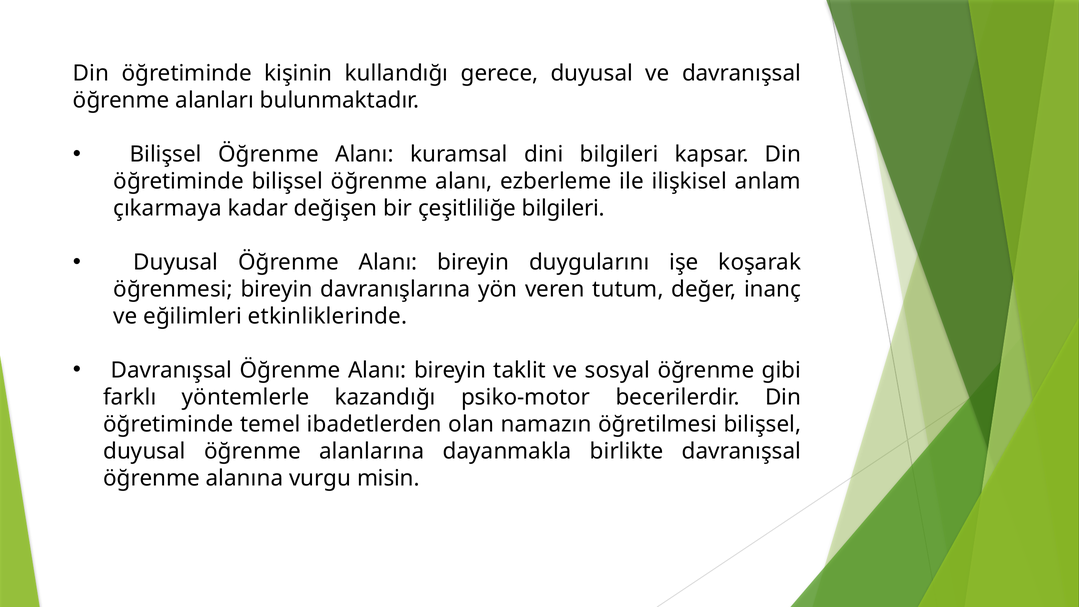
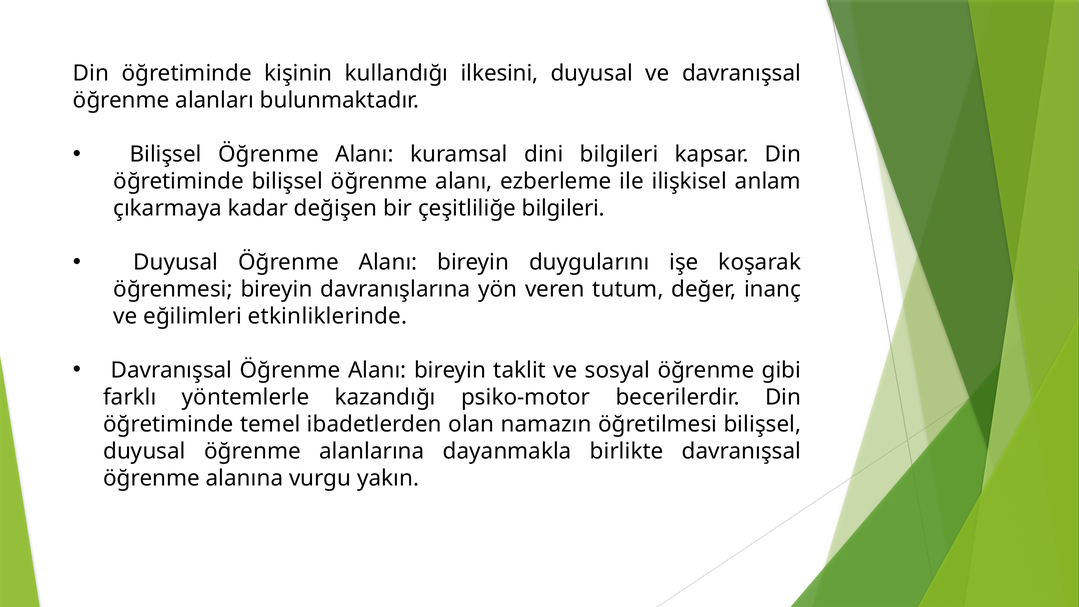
gerece: gerece -> ilkesini (500, 73)
misin: misin -> yakın (388, 478)
